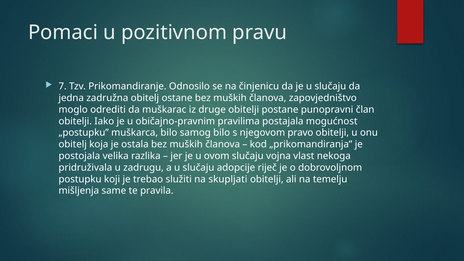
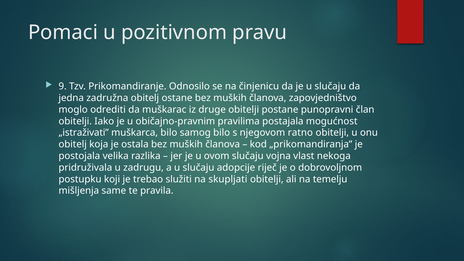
7: 7 -> 9 (63, 86)
„postupku: „postupku -> „istraživati (84, 133)
pravo: pravo -> ratno (300, 133)
